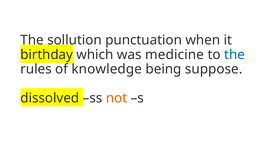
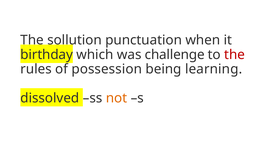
medicine: medicine -> challenge (175, 55)
the colour: blue -> red (235, 55)
knowledge: knowledge -> possession (107, 69)
suppose: suppose -> learning (214, 69)
